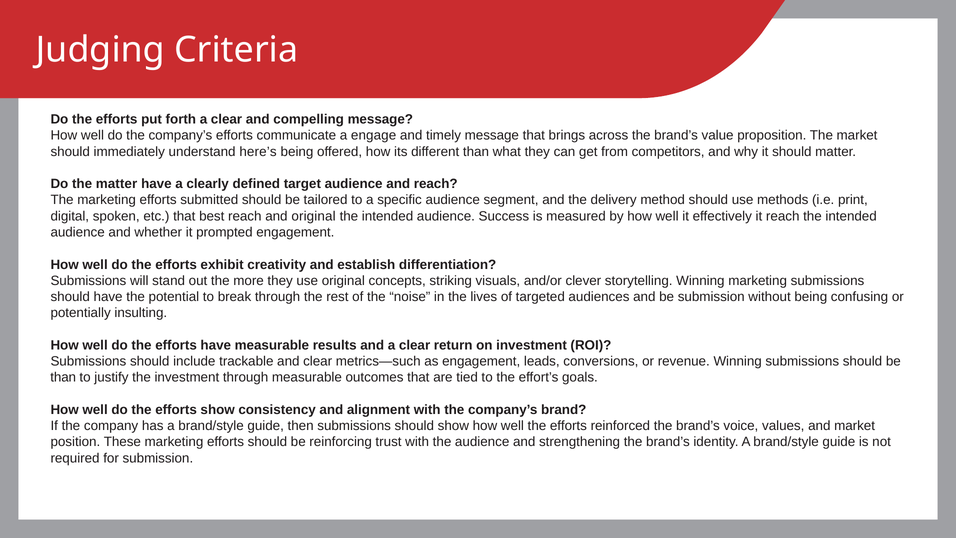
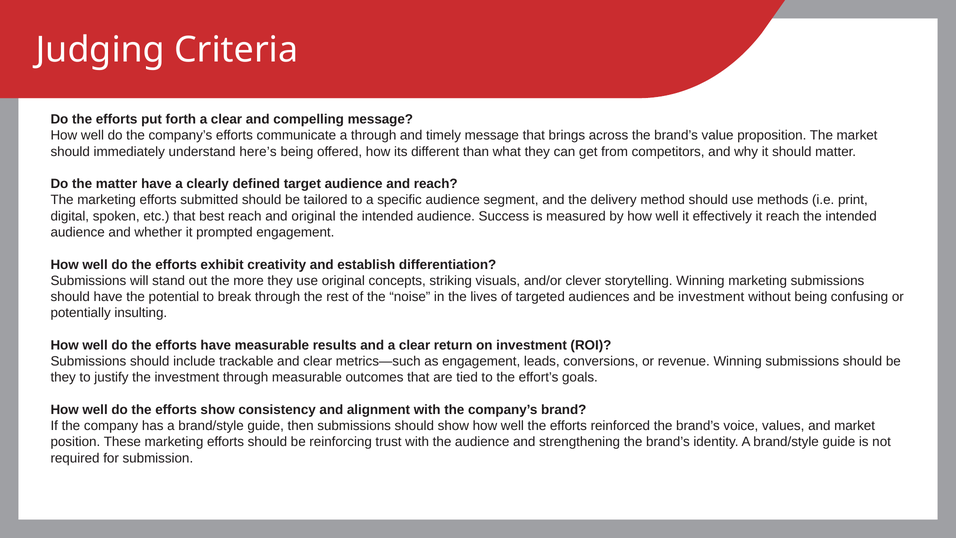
a engage: engage -> through (374, 135)
be submission: submission -> investment (711, 297)
than: than -> they (63, 377)
